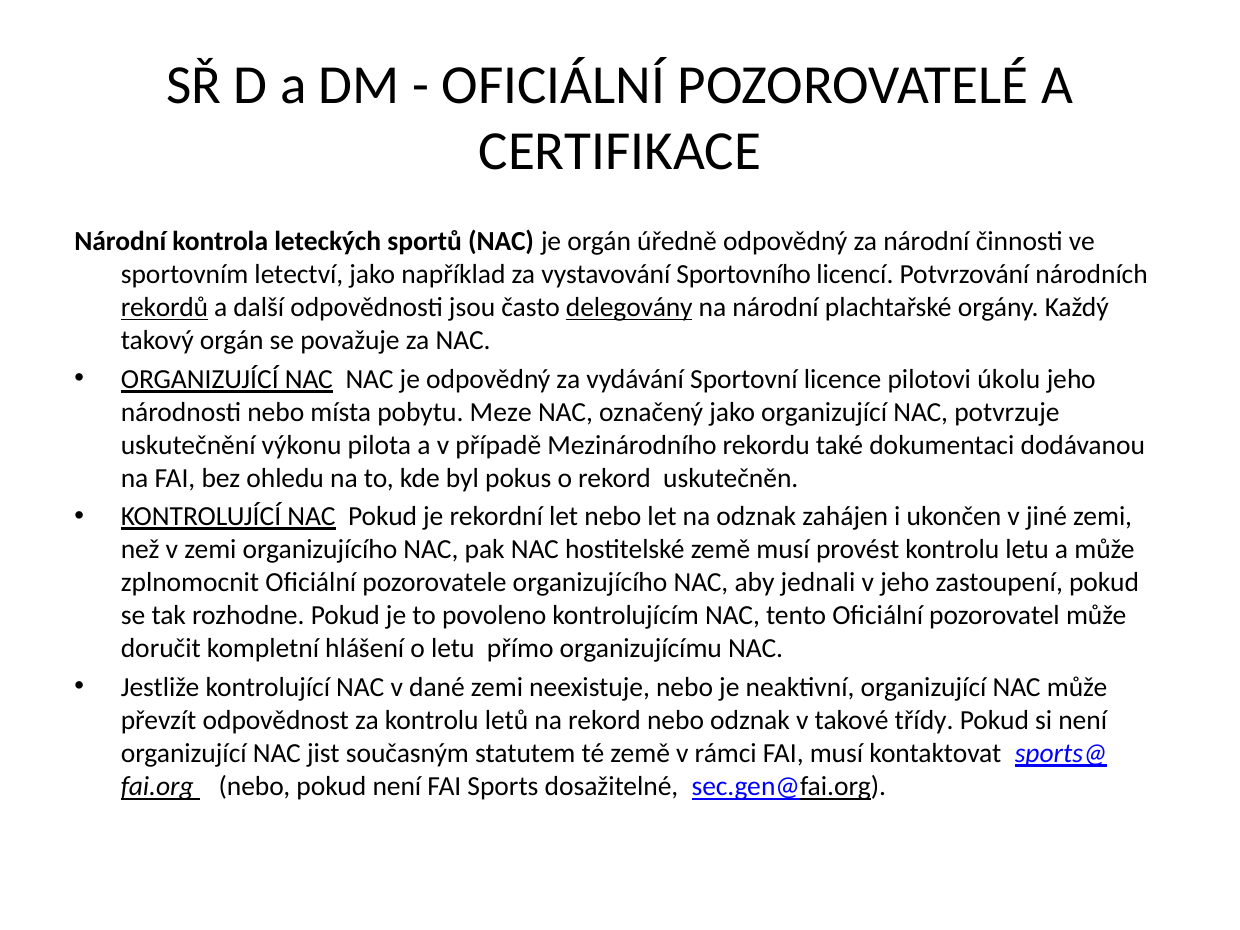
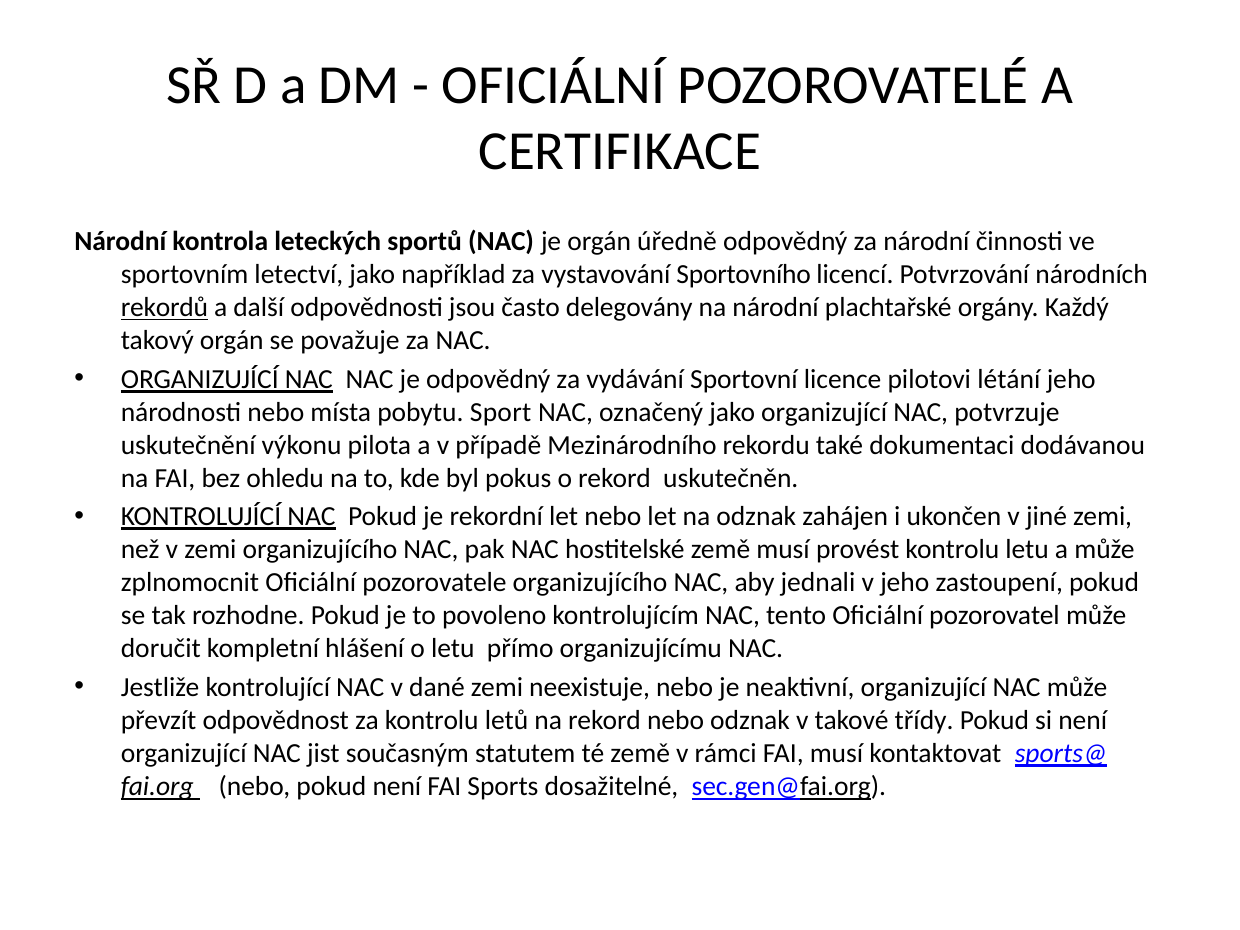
delegovány underline: present -> none (629, 308)
úkolu: úkolu -> létání (1009, 379)
Meze: Meze -> Sport (501, 412)
